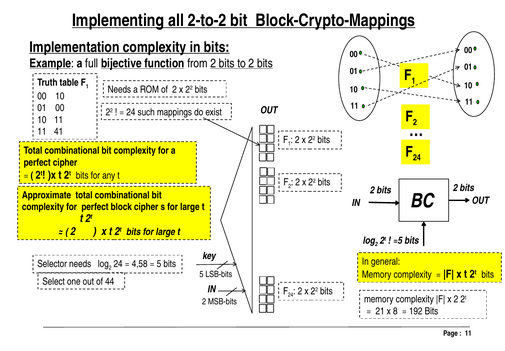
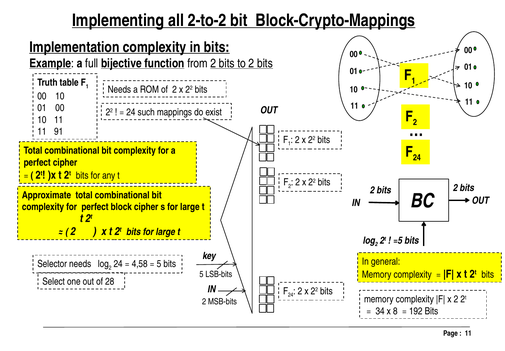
41: 41 -> 91 (59, 132)
44: 44 -> 28 (110, 282)
21: 21 -> 34 (380, 311)
